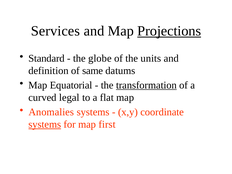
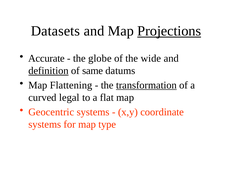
Services: Services -> Datasets (55, 31)
Standard: Standard -> Accurate (47, 58)
units: units -> wide (151, 58)
definition underline: none -> present (48, 71)
Equatorial: Equatorial -> Flattening (71, 85)
Anomalies: Anomalies -> Geocentric (51, 112)
systems underline: present -> none (45, 124)
first: first -> type (107, 124)
